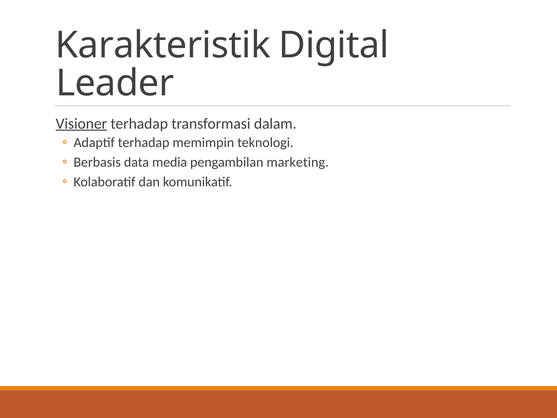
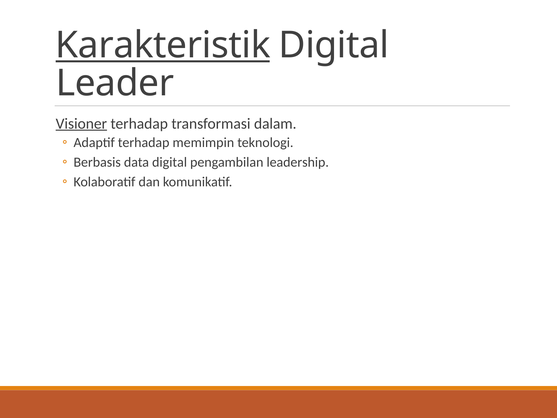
Karakteristik underline: none -> present (163, 45)
data media: media -> digital (170, 162)
marketing: marketing -> leadership (298, 162)
